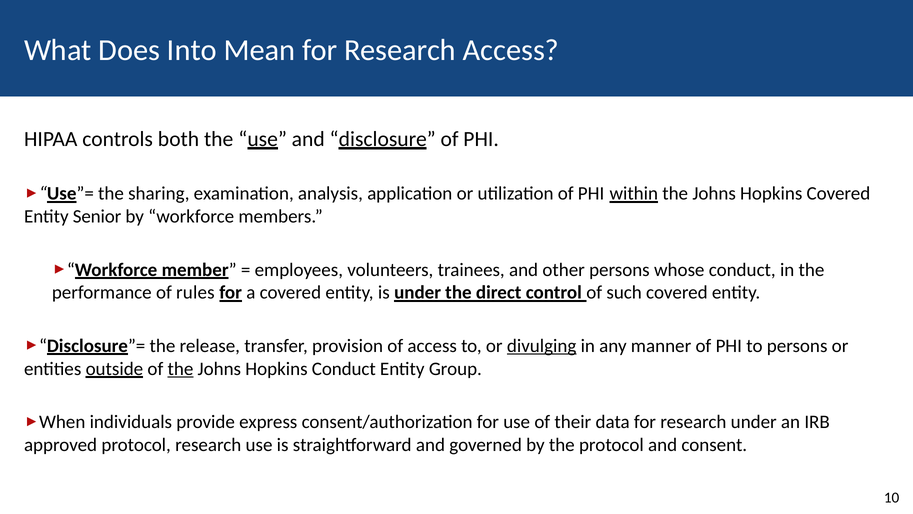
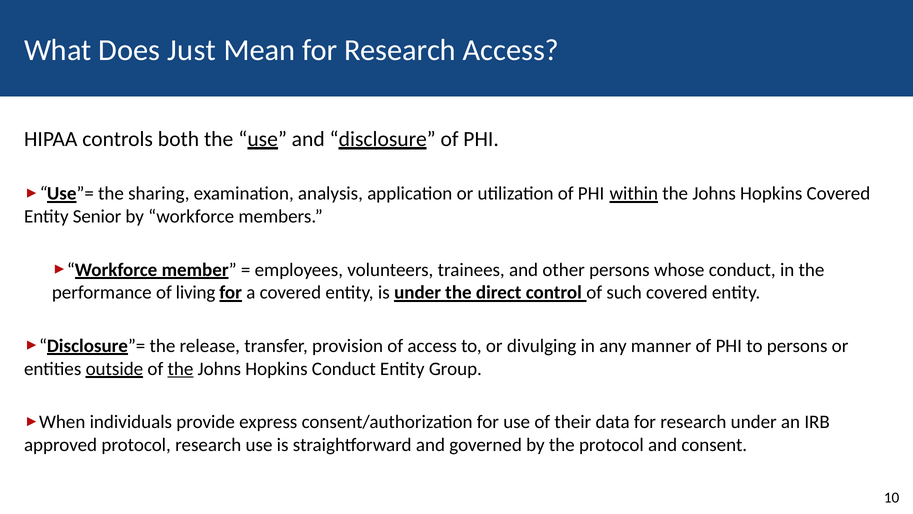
Into: Into -> Just (192, 50)
rules: rules -> living (196, 292)
divulging underline: present -> none (542, 346)
